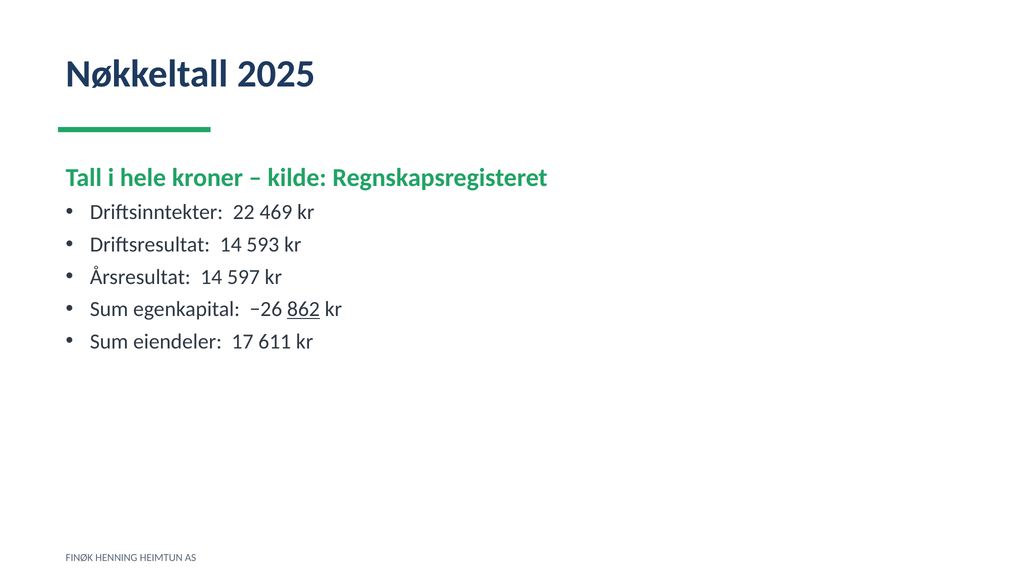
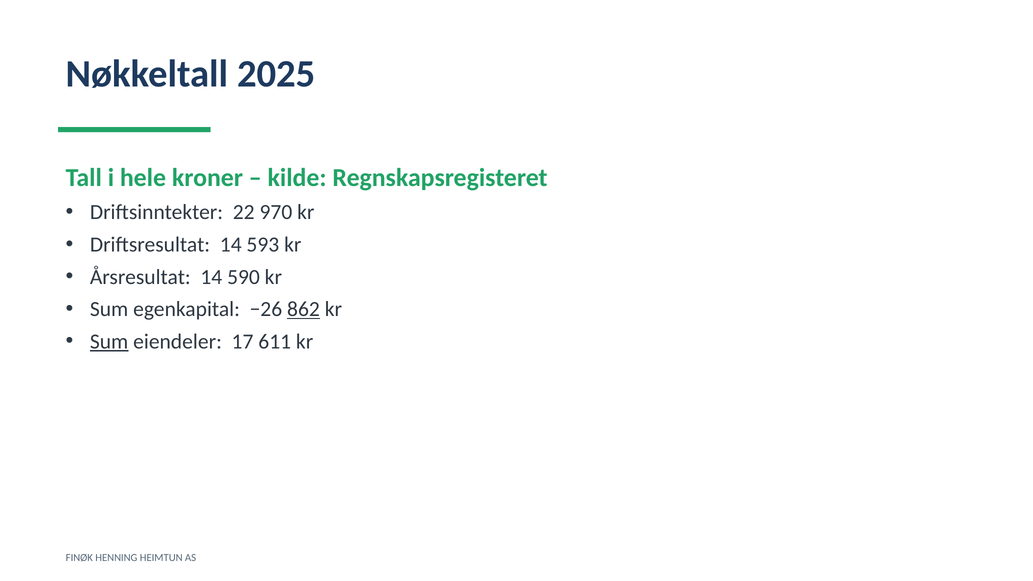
469: 469 -> 970 (276, 212)
597: 597 -> 590 (243, 277)
Sum underline: none -> present (109, 342)
